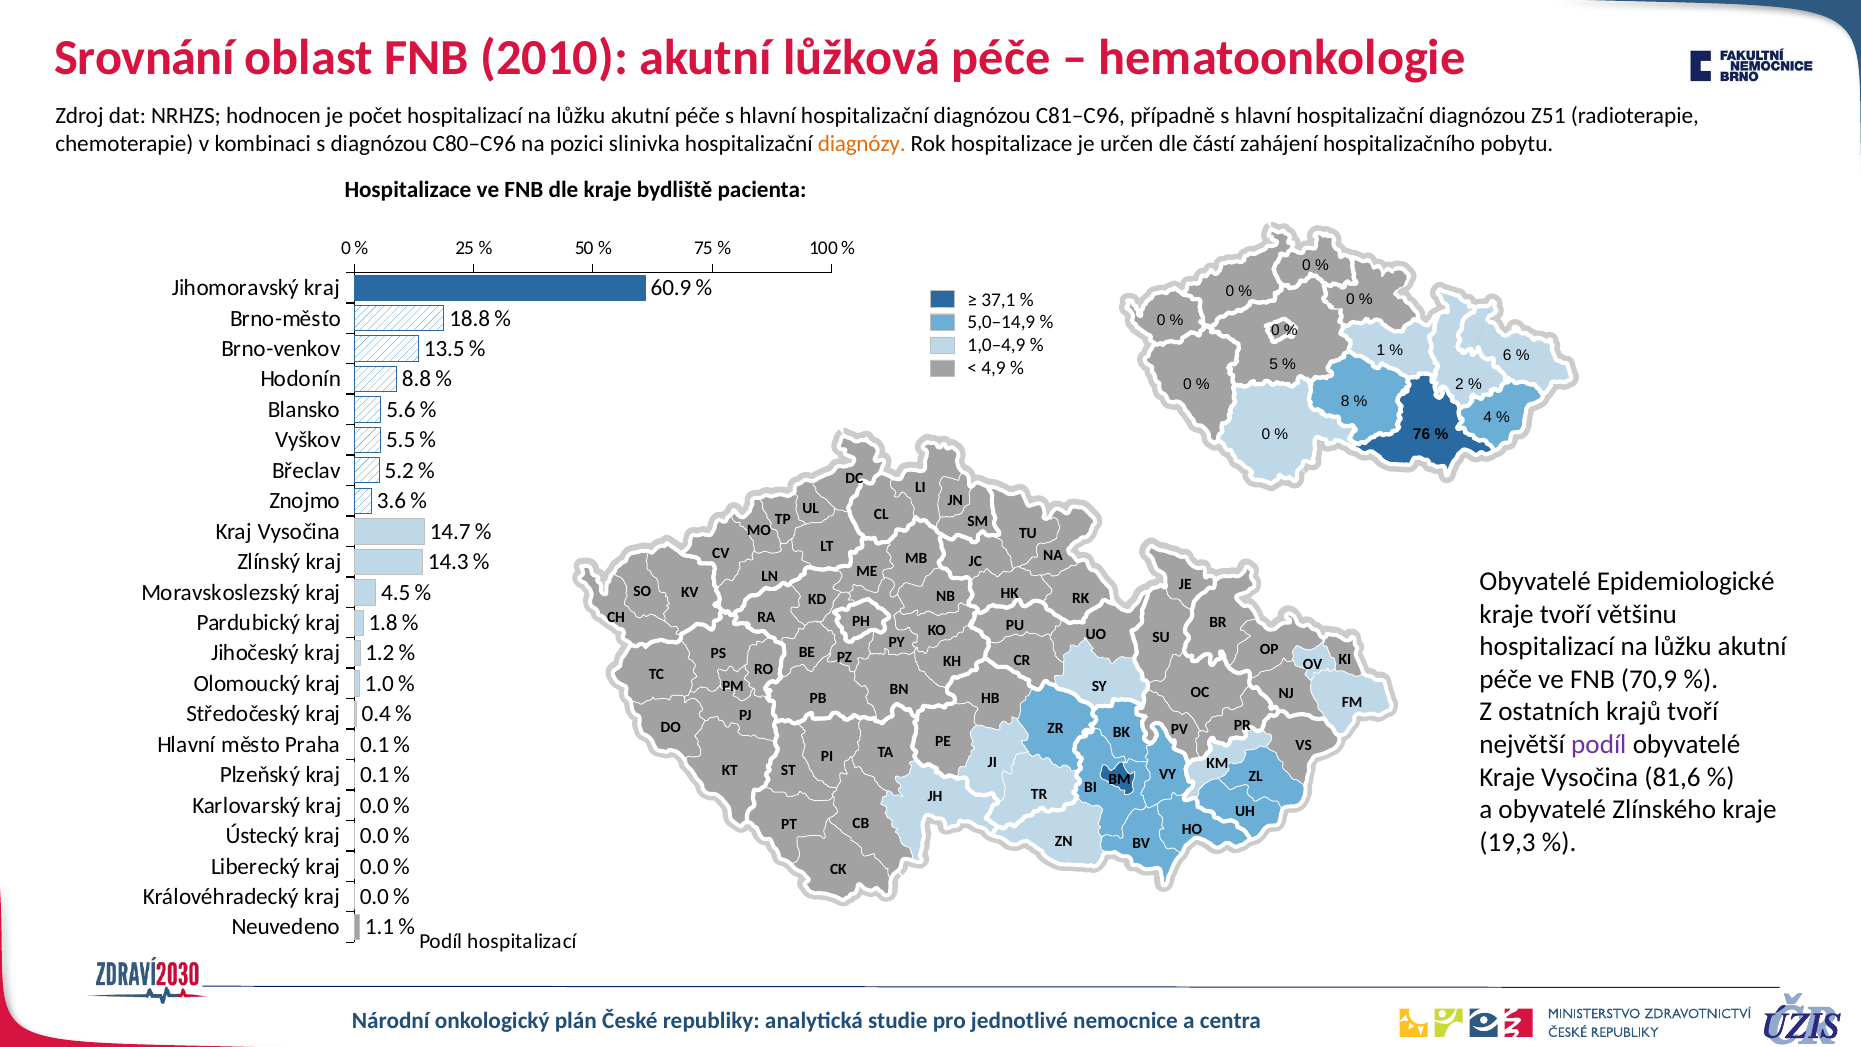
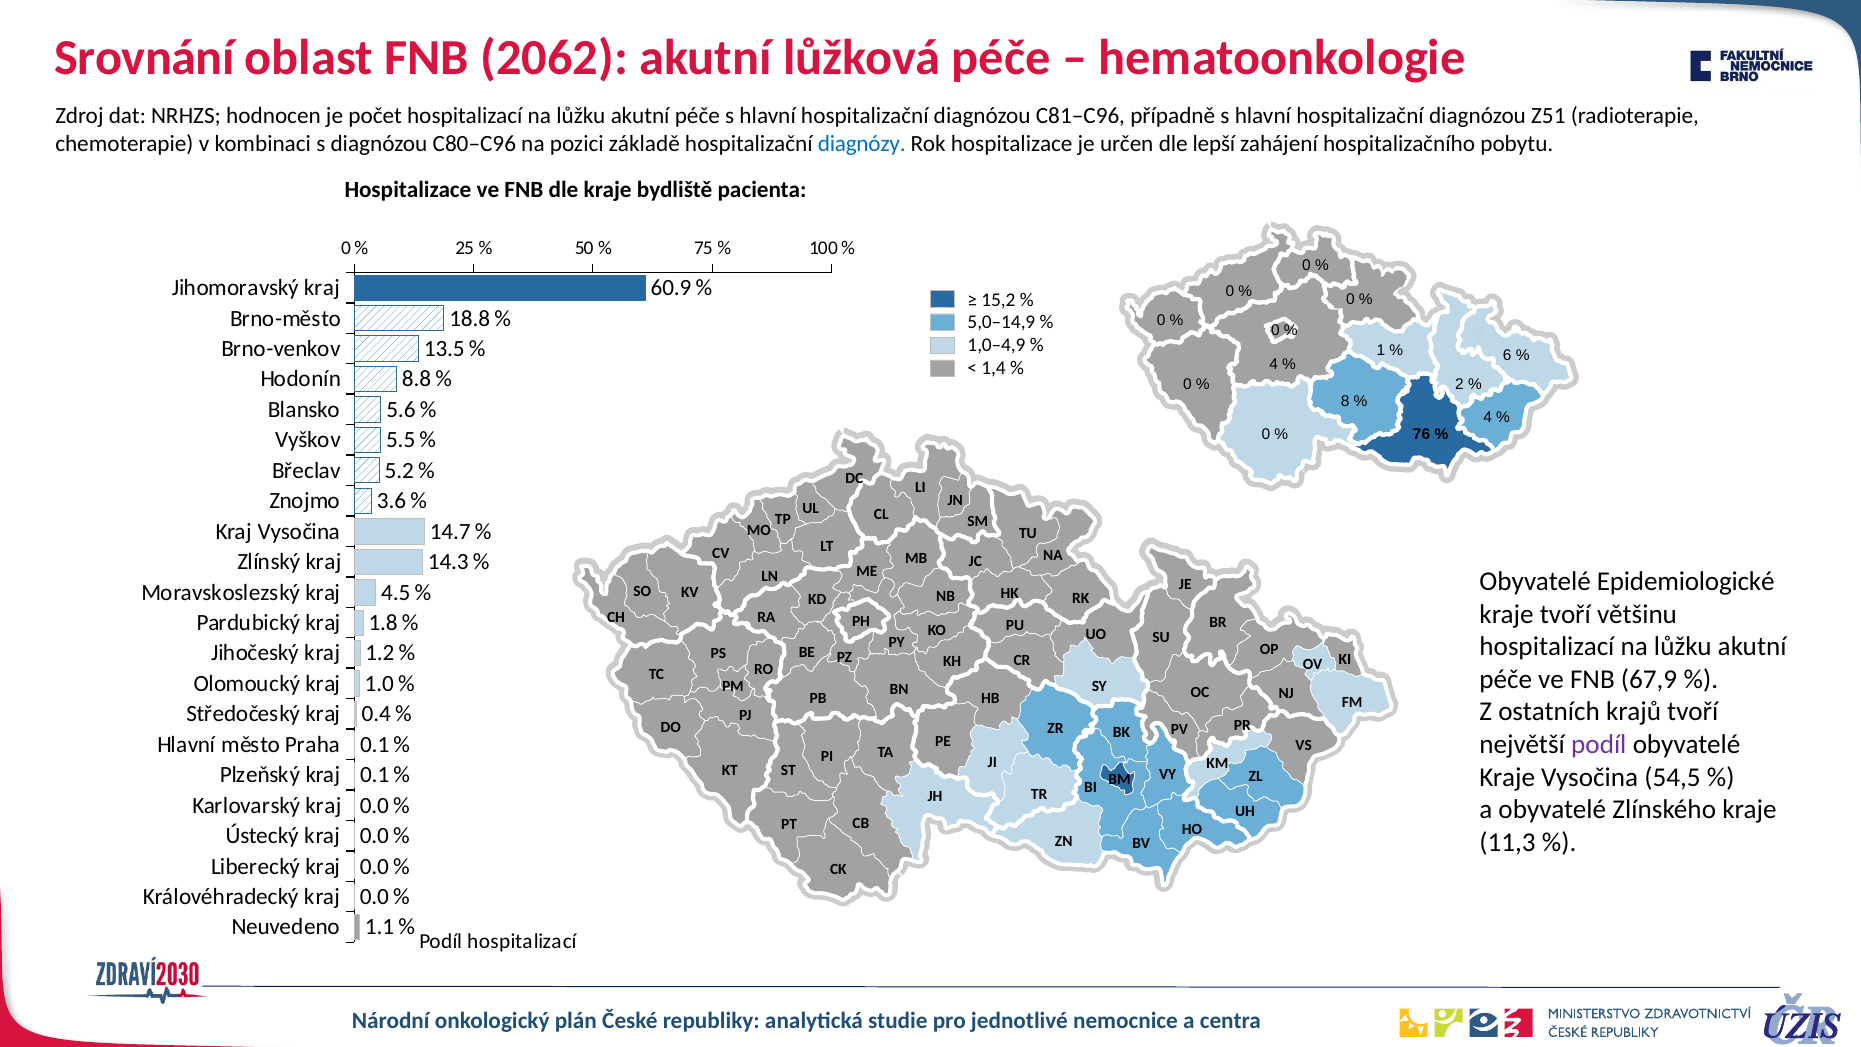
2010: 2010 -> 2062 (554, 58)
slinivka: slinivka -> základě (644, 144)
diagnózy colour: orange -> blue (862, 144)
částí: částí -> lepší (1214, 144)
37,1: 37,1 -> 15,2 (998, 300)
4,9: 4,9 -> 1,4 (994, 368)
5: 5 -> 4 (1274, 365)
70,9: 70,9 -> 67,9 (1649, 679)
81,6: 81,6 -> 54,5 (1673, 777)
19,3: 19,3 -> 11,3 (1508, 842)
